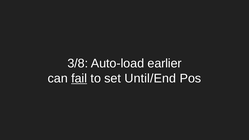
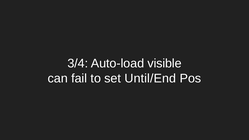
3/8: 3/8 -> 3/4 (78, 63)
earlier: earlier -> visible (165, 63)
fail underline: present -> none (79, 78)
